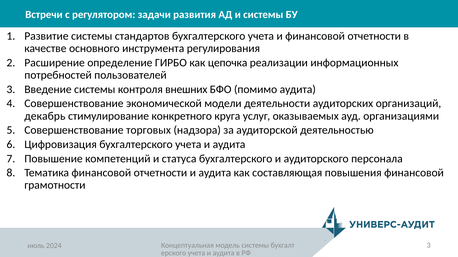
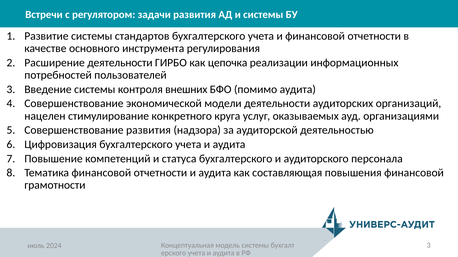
Расширение определение: определение -> деятельности (120, 63)
декабрь: декабрь -> нацелен (45, 116)
Совершенствование торговых: торговых -> развития (148, 130)
